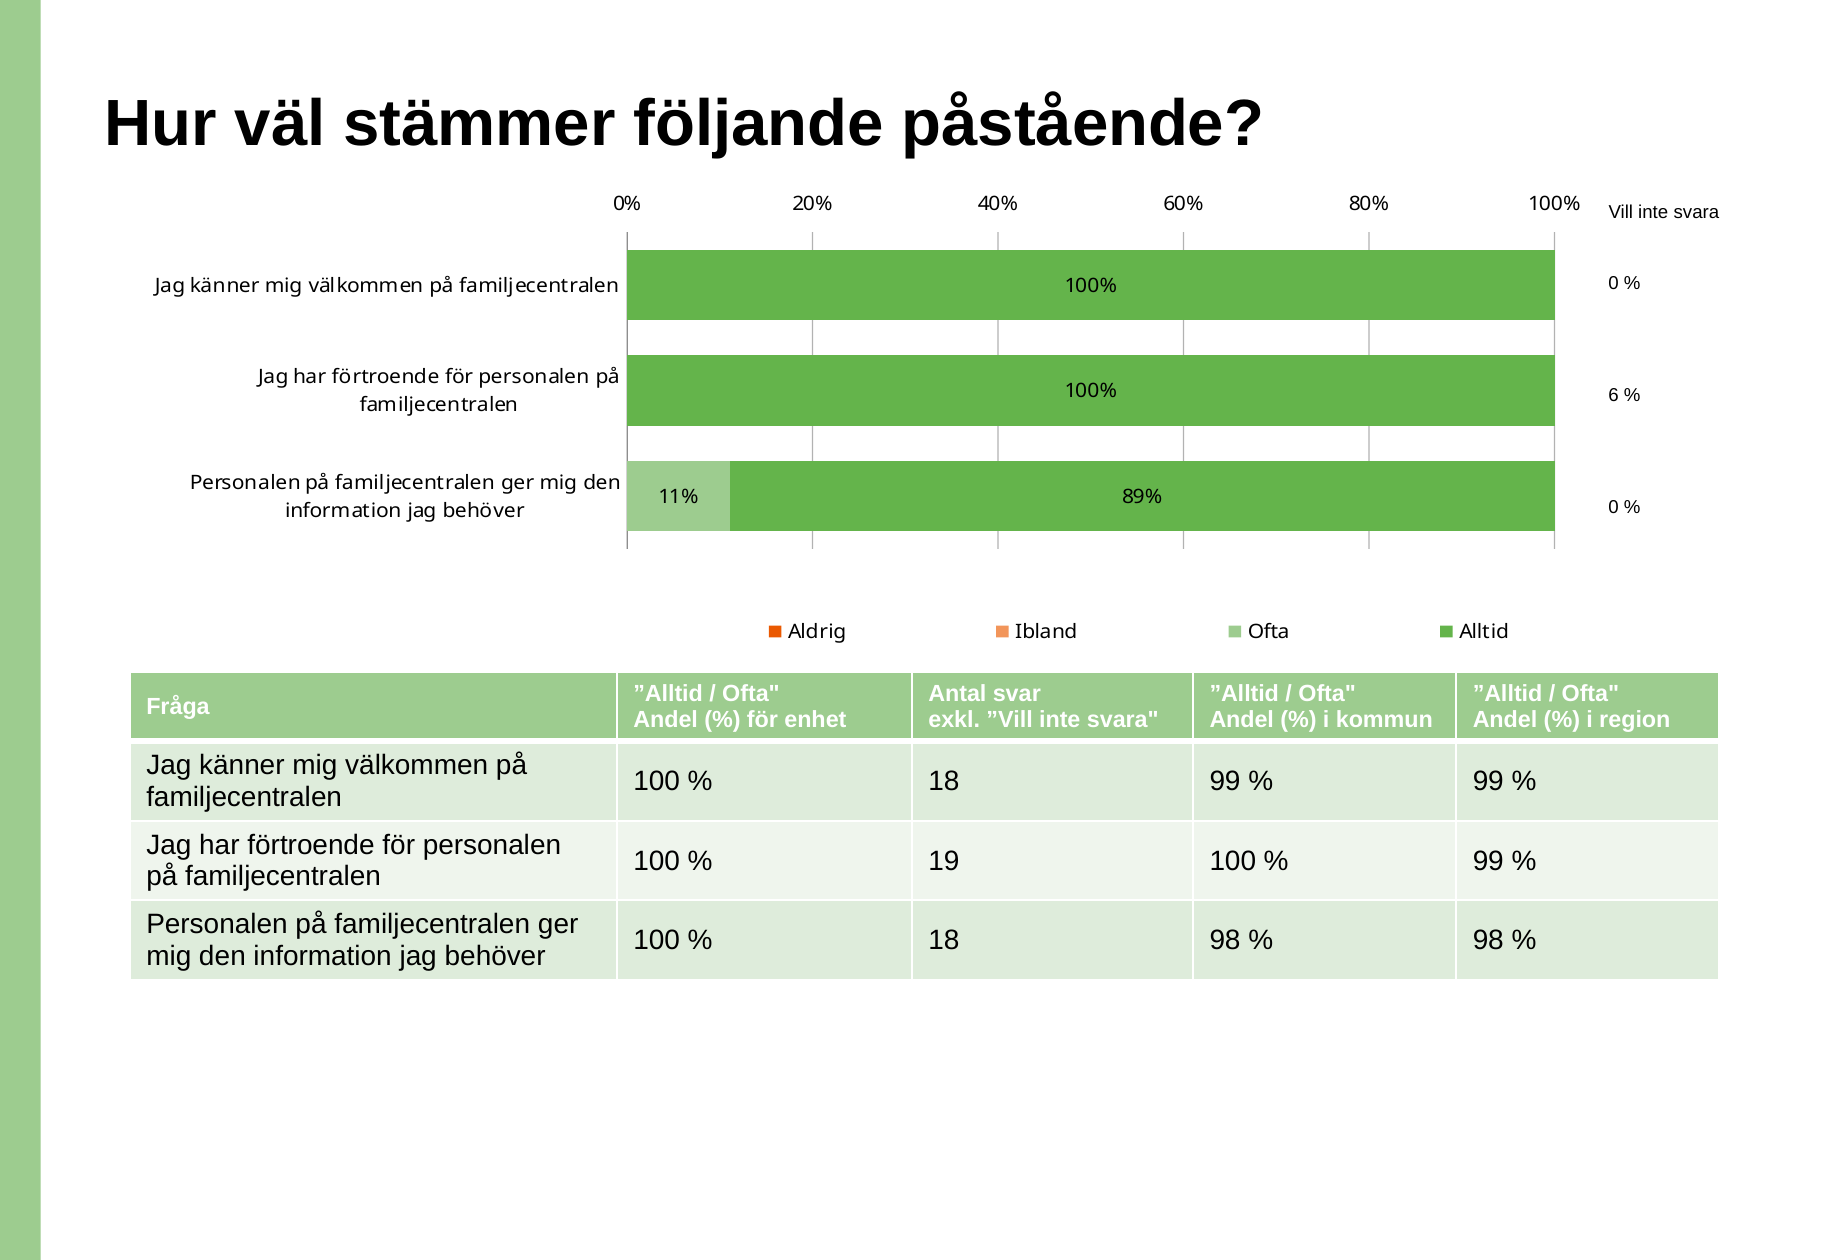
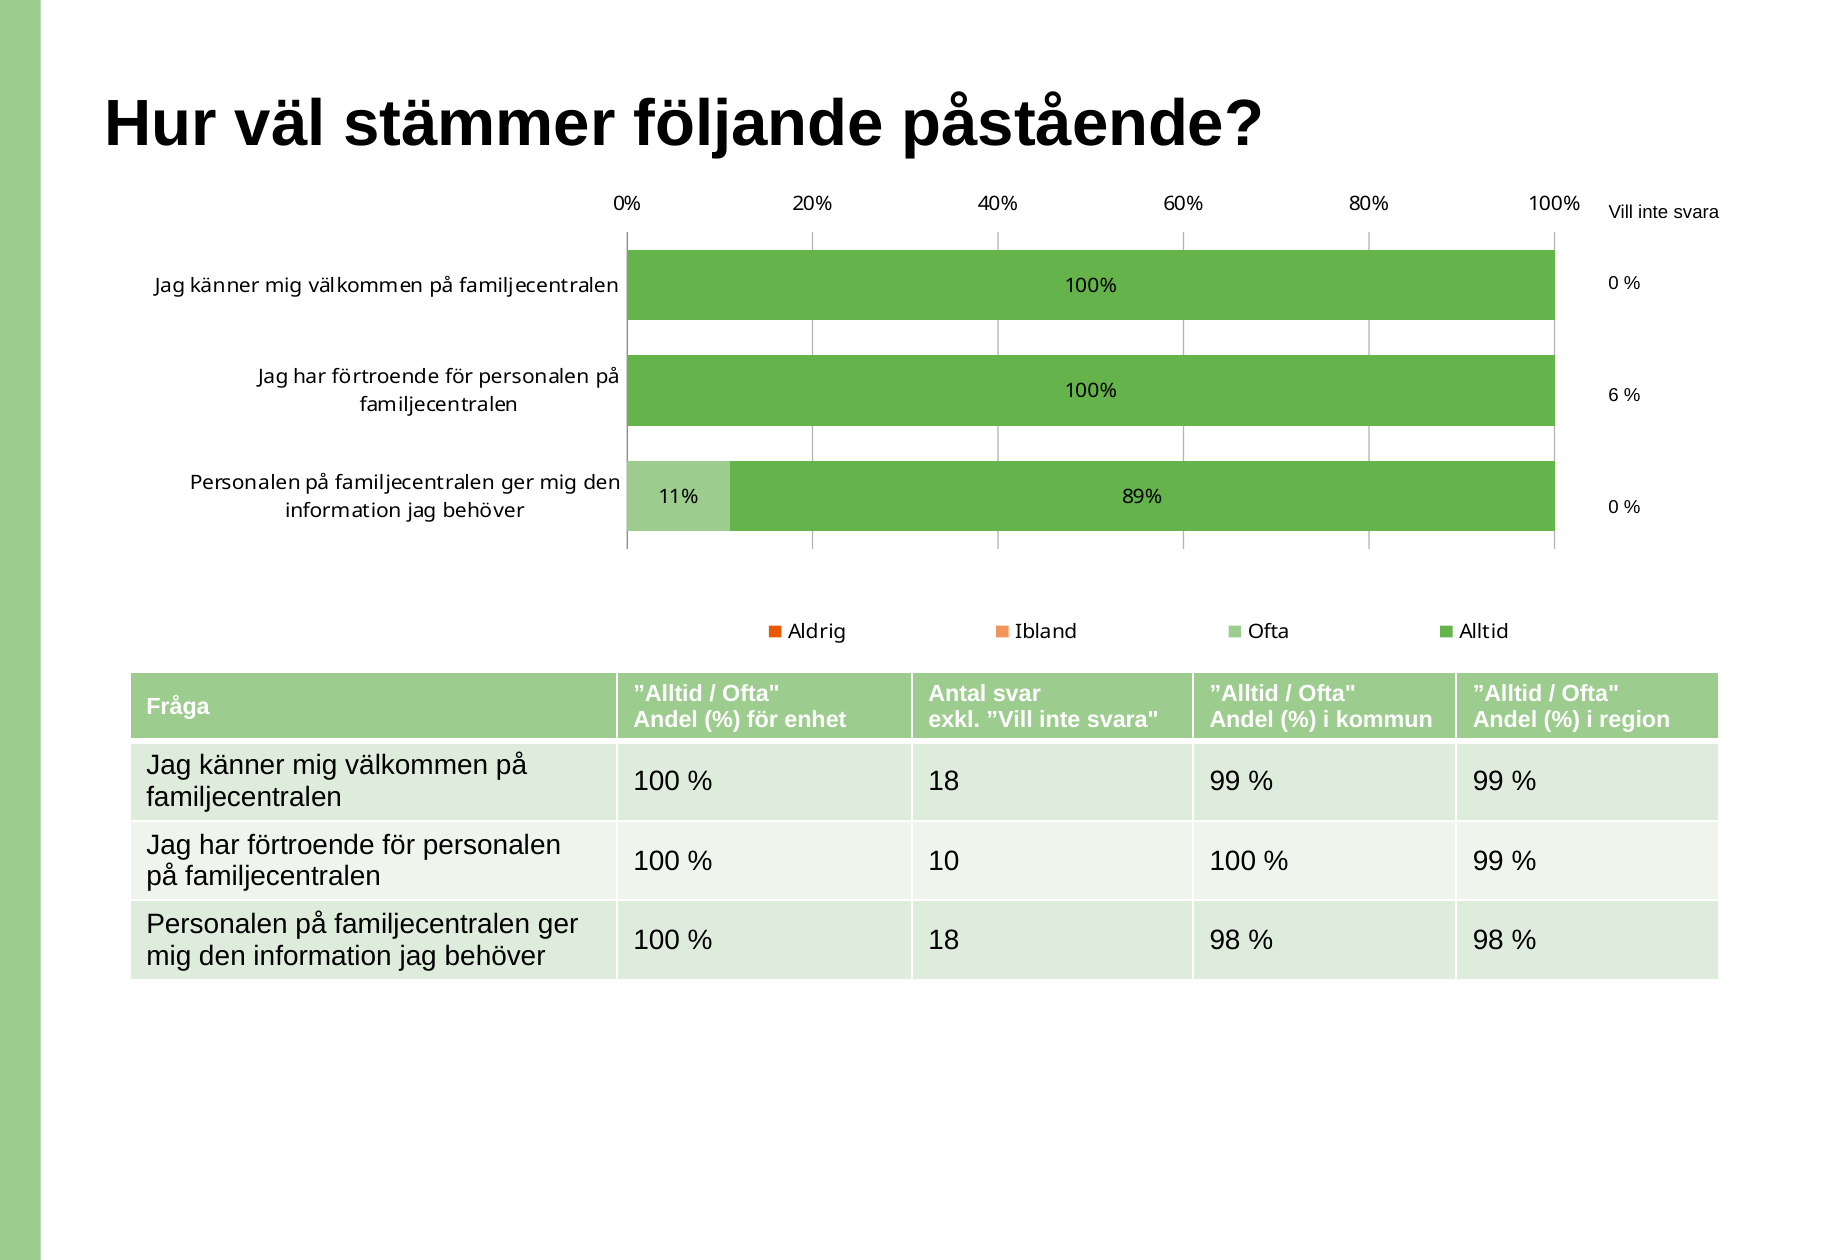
19: 19 -> 10 (944, 861)
